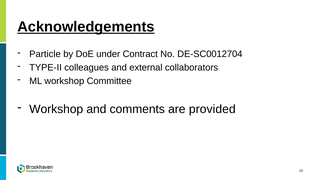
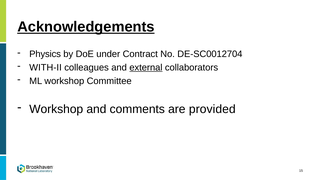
Particle: Particle -> Physics (45, 54)
TYPE-II: TYPE-II -> WITH-II (46, 67)
external underline: none -> present (146, 67)
